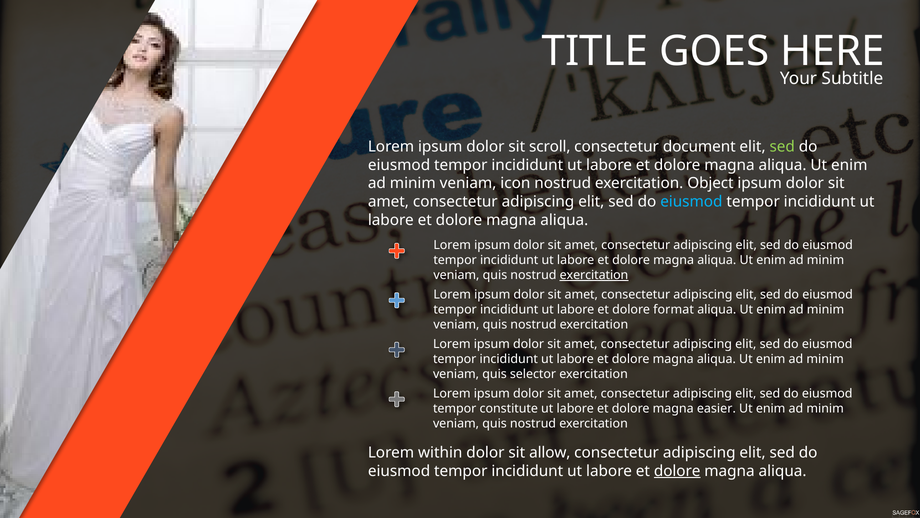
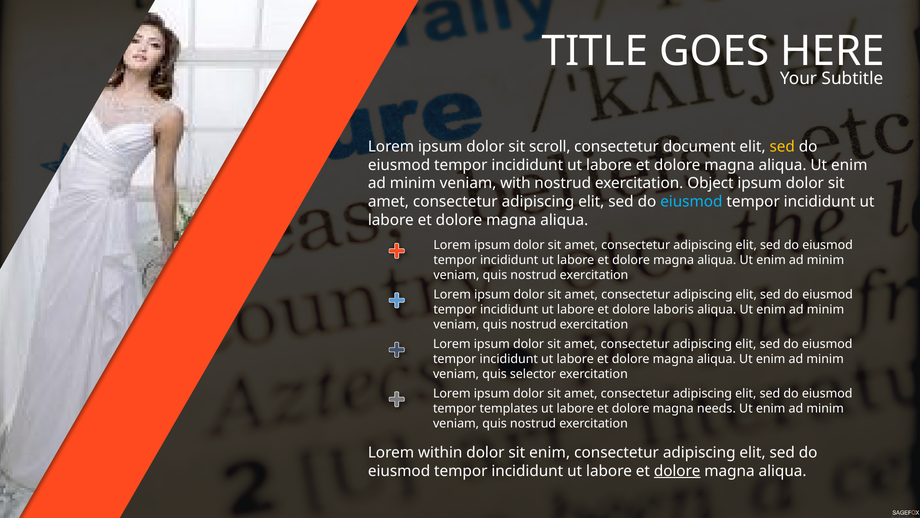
sed colour: light green -> yellow (782, 146)
icon: icon -> with (515, 183)
exercitation underline: present -> none (594, 275)
format: format -> laboris (674, 309)
constitute: constitute -> templates (509, 408)
easier: easier -> needs (716, 408)
sit allow: allow -> enim (550, 452)
